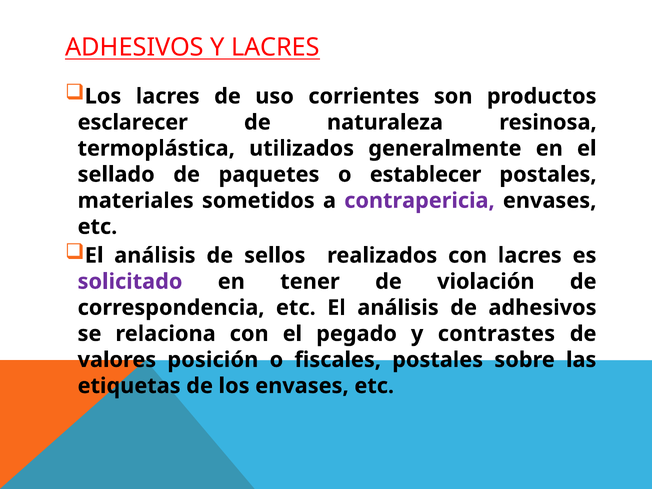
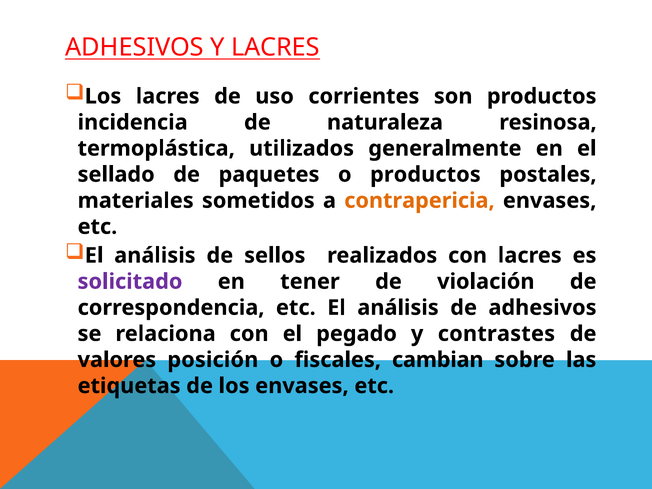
esclarecer: esclarecer -> incidencia (133, 122)
o establecer: establecer -> productos (425, 175)
contrapericia colour: purple -> orange (419, 201)
fiscales postales: postales -> cambian (438, 360)
